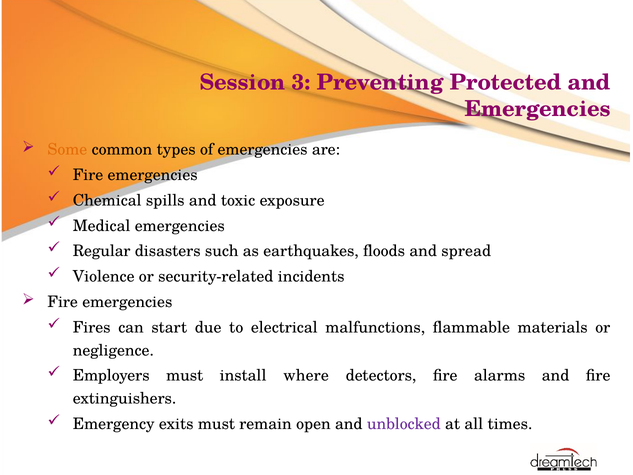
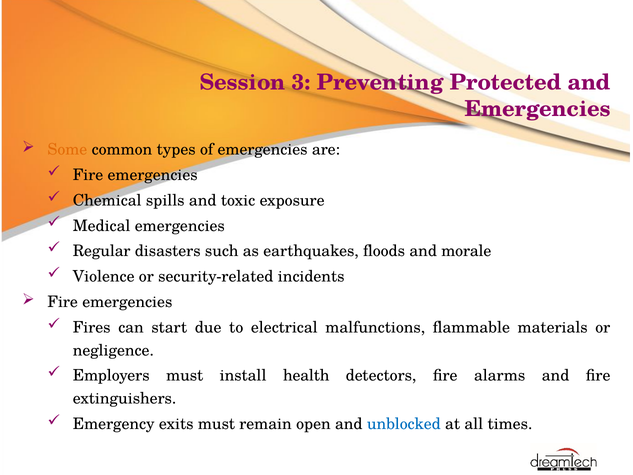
spread: spread -> morale (466, 251)
where: where -> health (306, 376)
unblocked colour: purple -> blue (404, 424)
